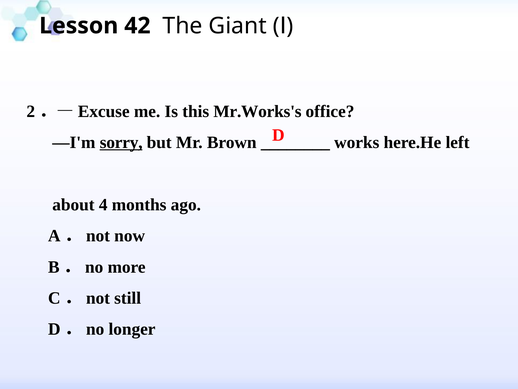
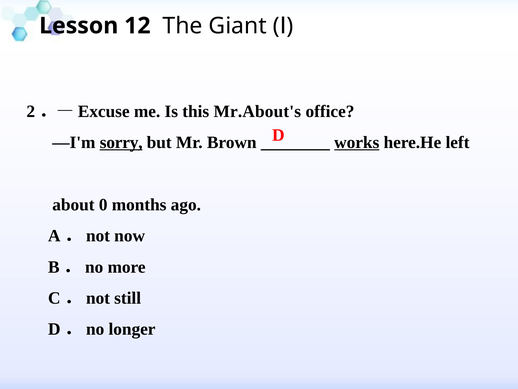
42: 42 -> 12 (137, 26)
Mr.Works's: Mr.Works's -> Mr.About's (257, 111)
works underline: none -> present (357, 142)
4: 4 -> 0 (103, 204)
